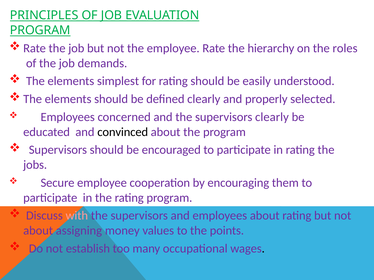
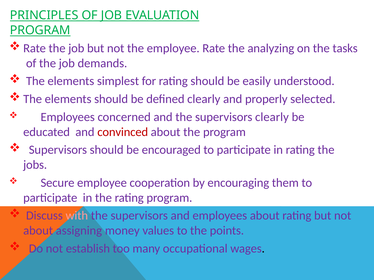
hierarchy: hierarchy -> analyzing (271, 48)
roles: roles -> tasks (345, 48)
convinced colour: black -> red (123, 132)
